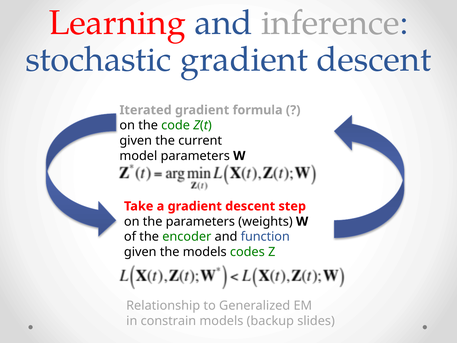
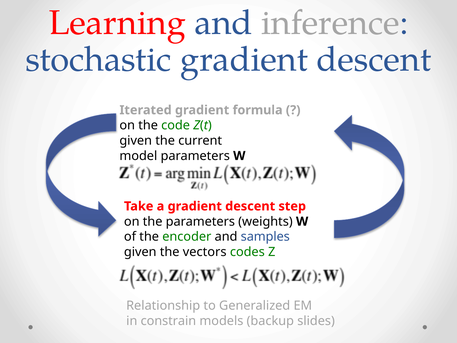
function: function -> samples (265, 237)
the models: models -> vectors (205, 252)
